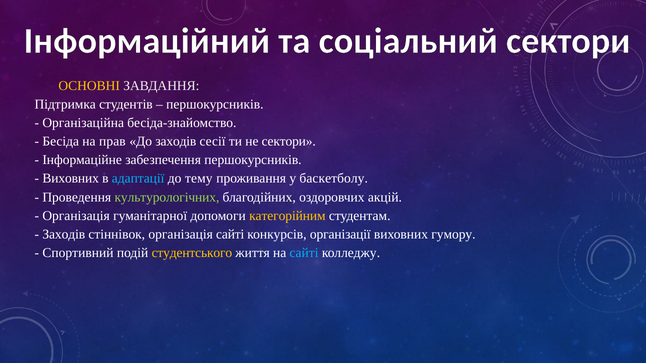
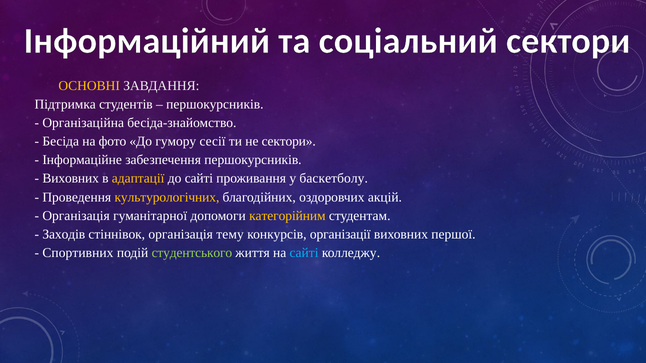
прав: прав -> фото (113, 142)
До заходів: заходів -> гумору (176, 142)
адаптації colour: light blue -> yellow (138, 179)
до тему: тему -> сайті (199, 179)
культурологічних colour: light green -> yellow (167, 197)
організація сайті: сайті -> тему (230, 234)
гумору: гумору -> першої (453, 234)
Спортивний: Спортивний -> Спортивних (78, 253)
студентського colour: yellow -> light green (192, 253)
